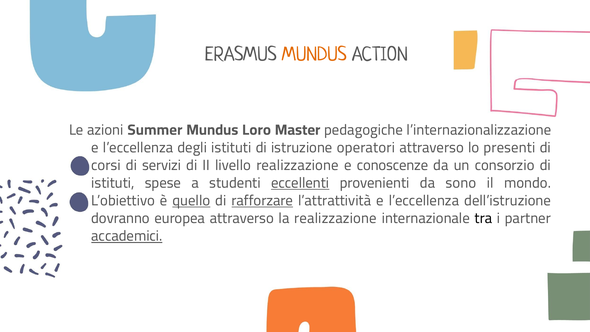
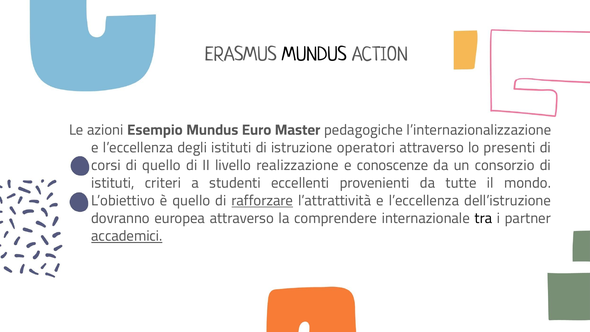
MUNDUS colour: orange -> black (314, 54)
Summer: Summer -> Esempio (155, 130)
Loro: Loro -> Euro (257, 130)
di servizi: servizi -> quello (161, 165)
spese: spese -> criteri (163, 183)
eccellenti underline: present -> none (300, 183)
sono: sono -> tutte (461, 183)
quello underline: present -> none (191, 201)
la realizzazione: realizzazione -> comprendere (336, 218)
